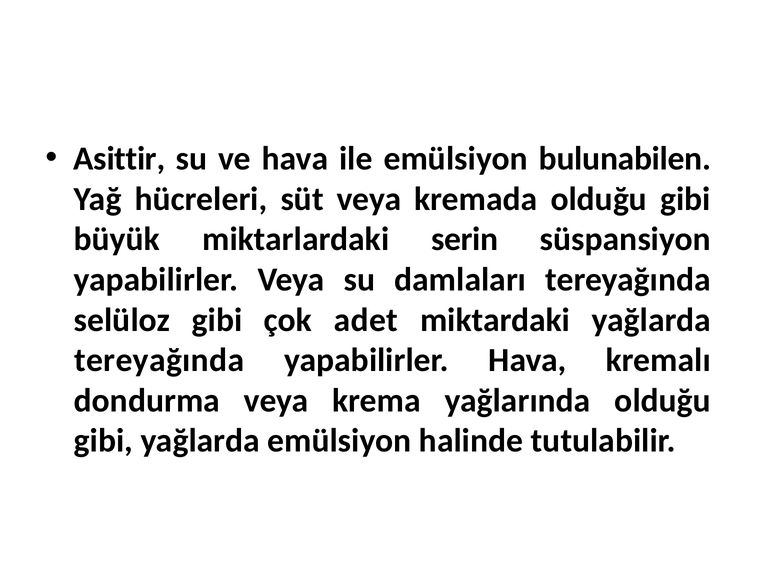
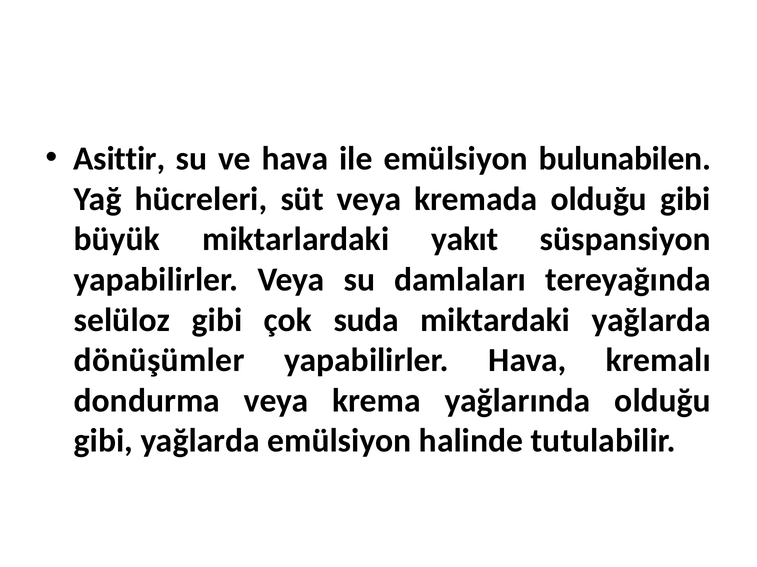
serin: serin -> yakıt (465, 240)
adet: adet -> suda (366, 320)
tereyağında: tereyağında -> dönüşümler (159, 361)
